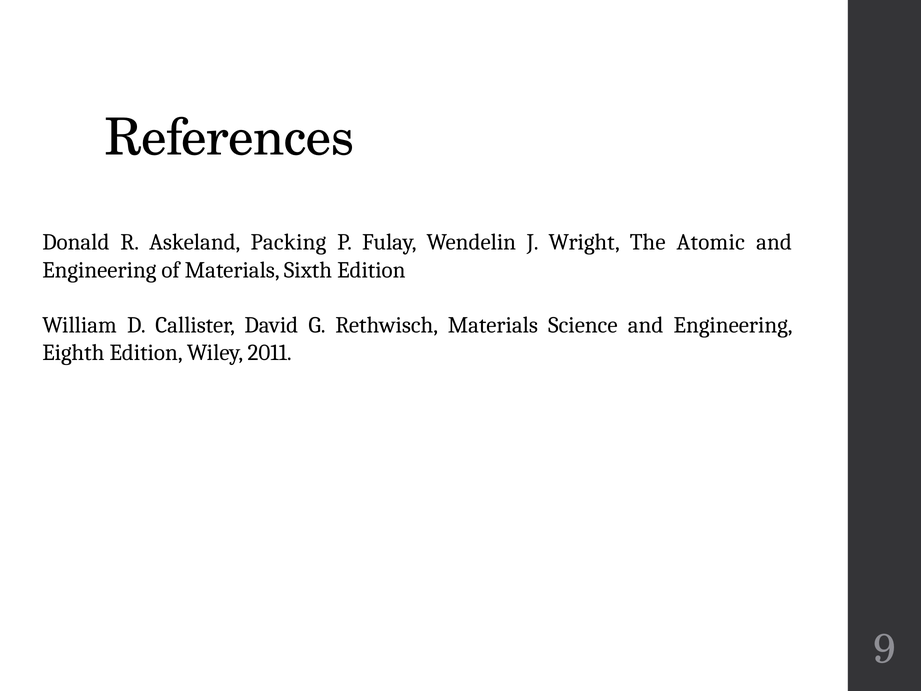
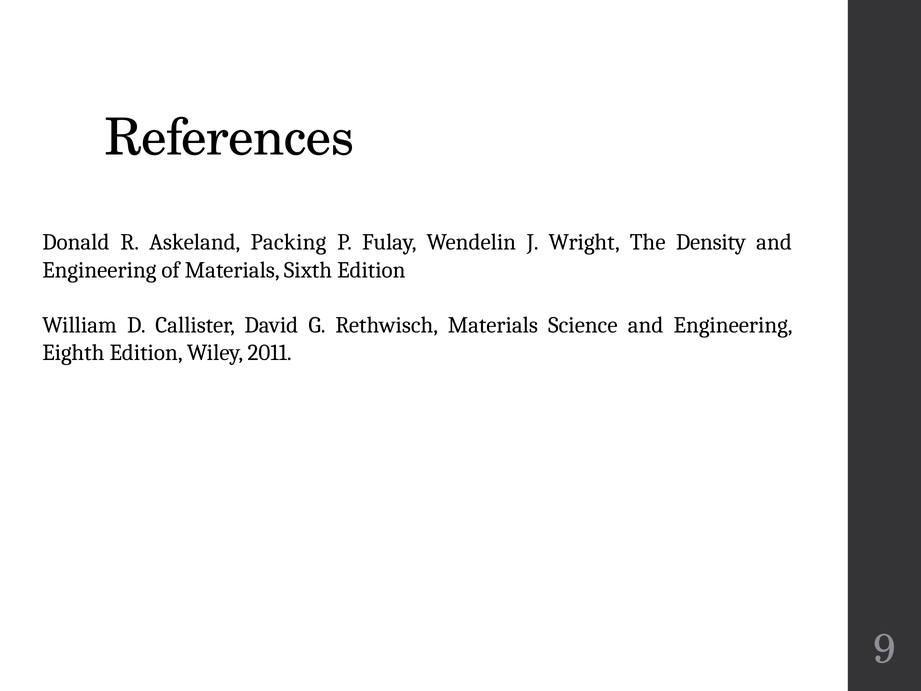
Atomic: Atomic -> Density (711, 242)
